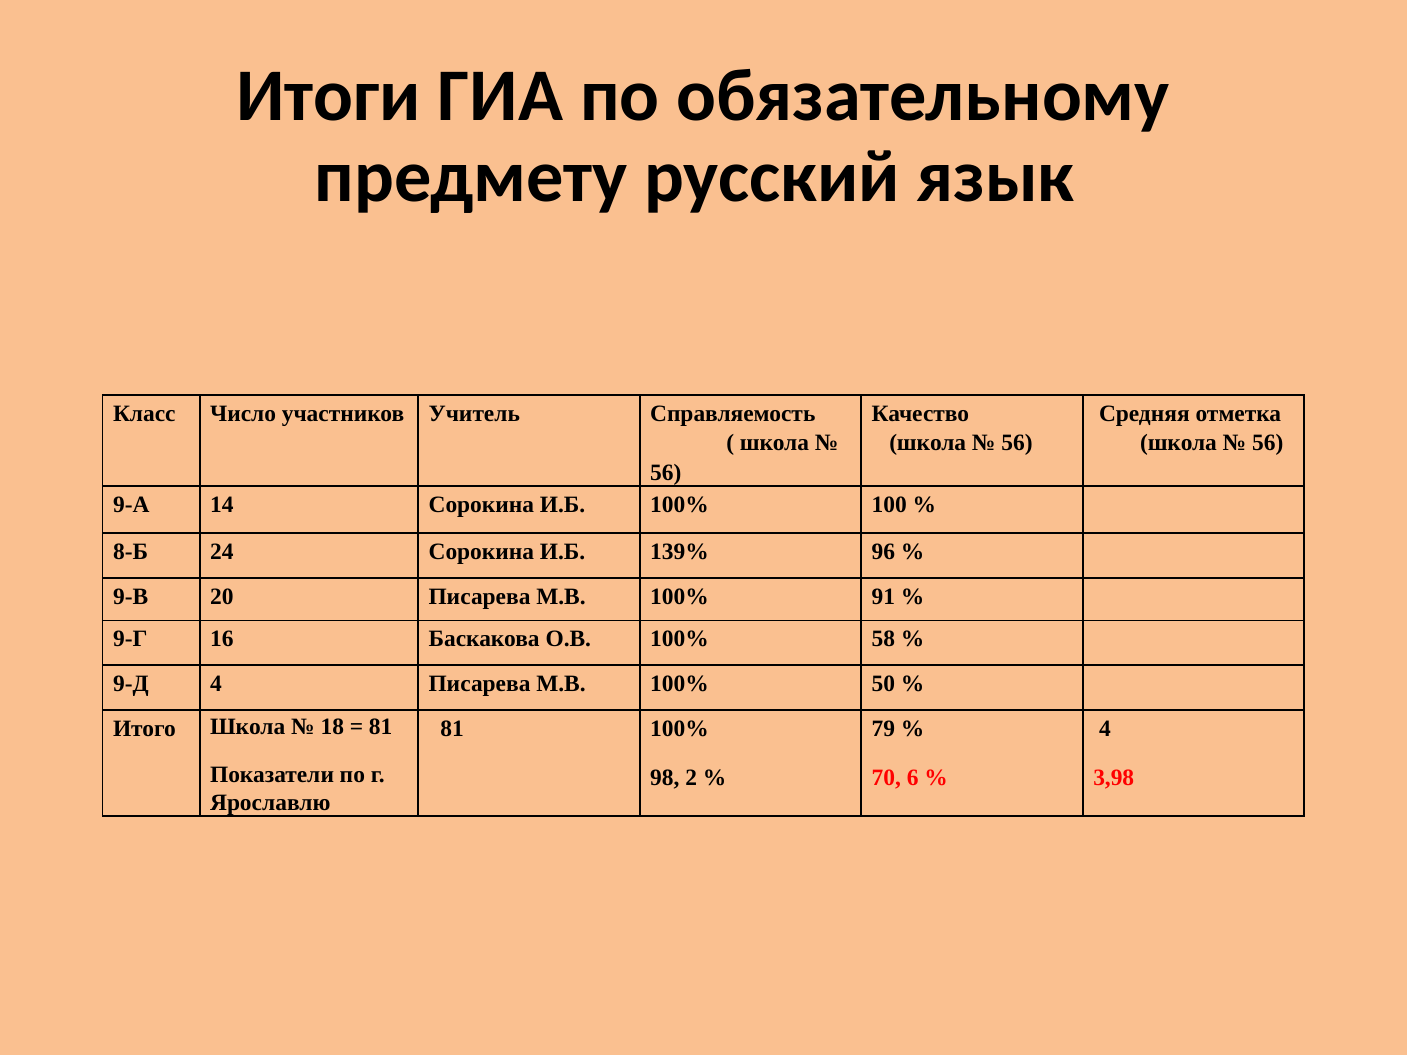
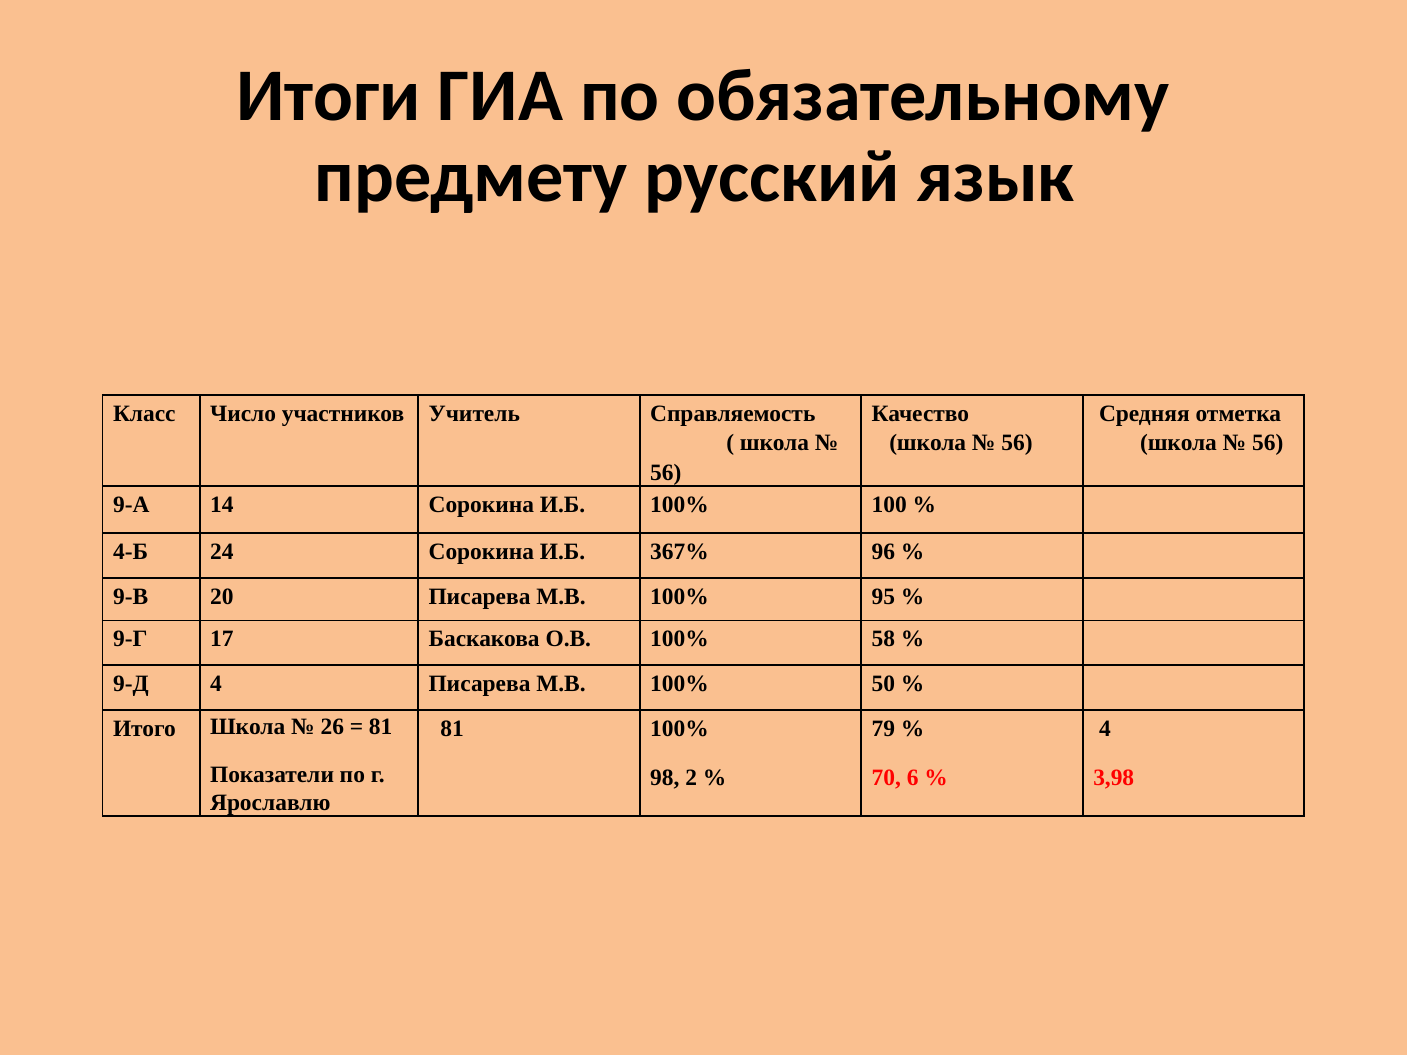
8-Б: 8-Б -> 4-Б (131, 552)
139%: 139% -> 367% (679, 552)
91: 91 -> 95 (883, 597)
16: 16 -> 17 (222, 639)
18: 18 -> 26 (332, 727)
